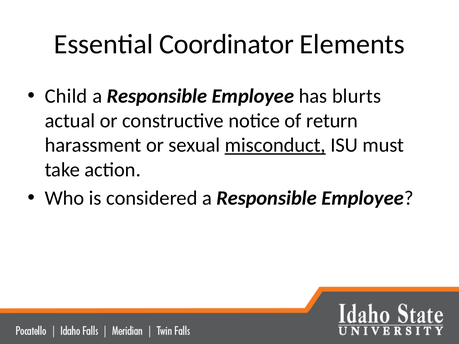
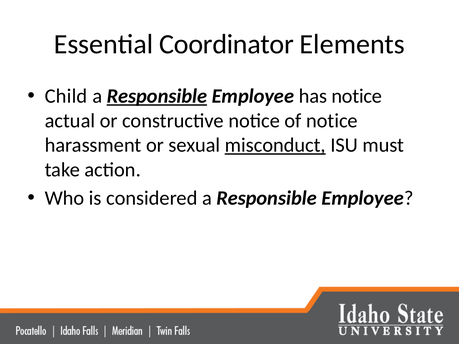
Responsible underline: none -> present (157, 96)
has blurts: blurts -> notice (357, 96)
of return: return -> notice (332, 121)
